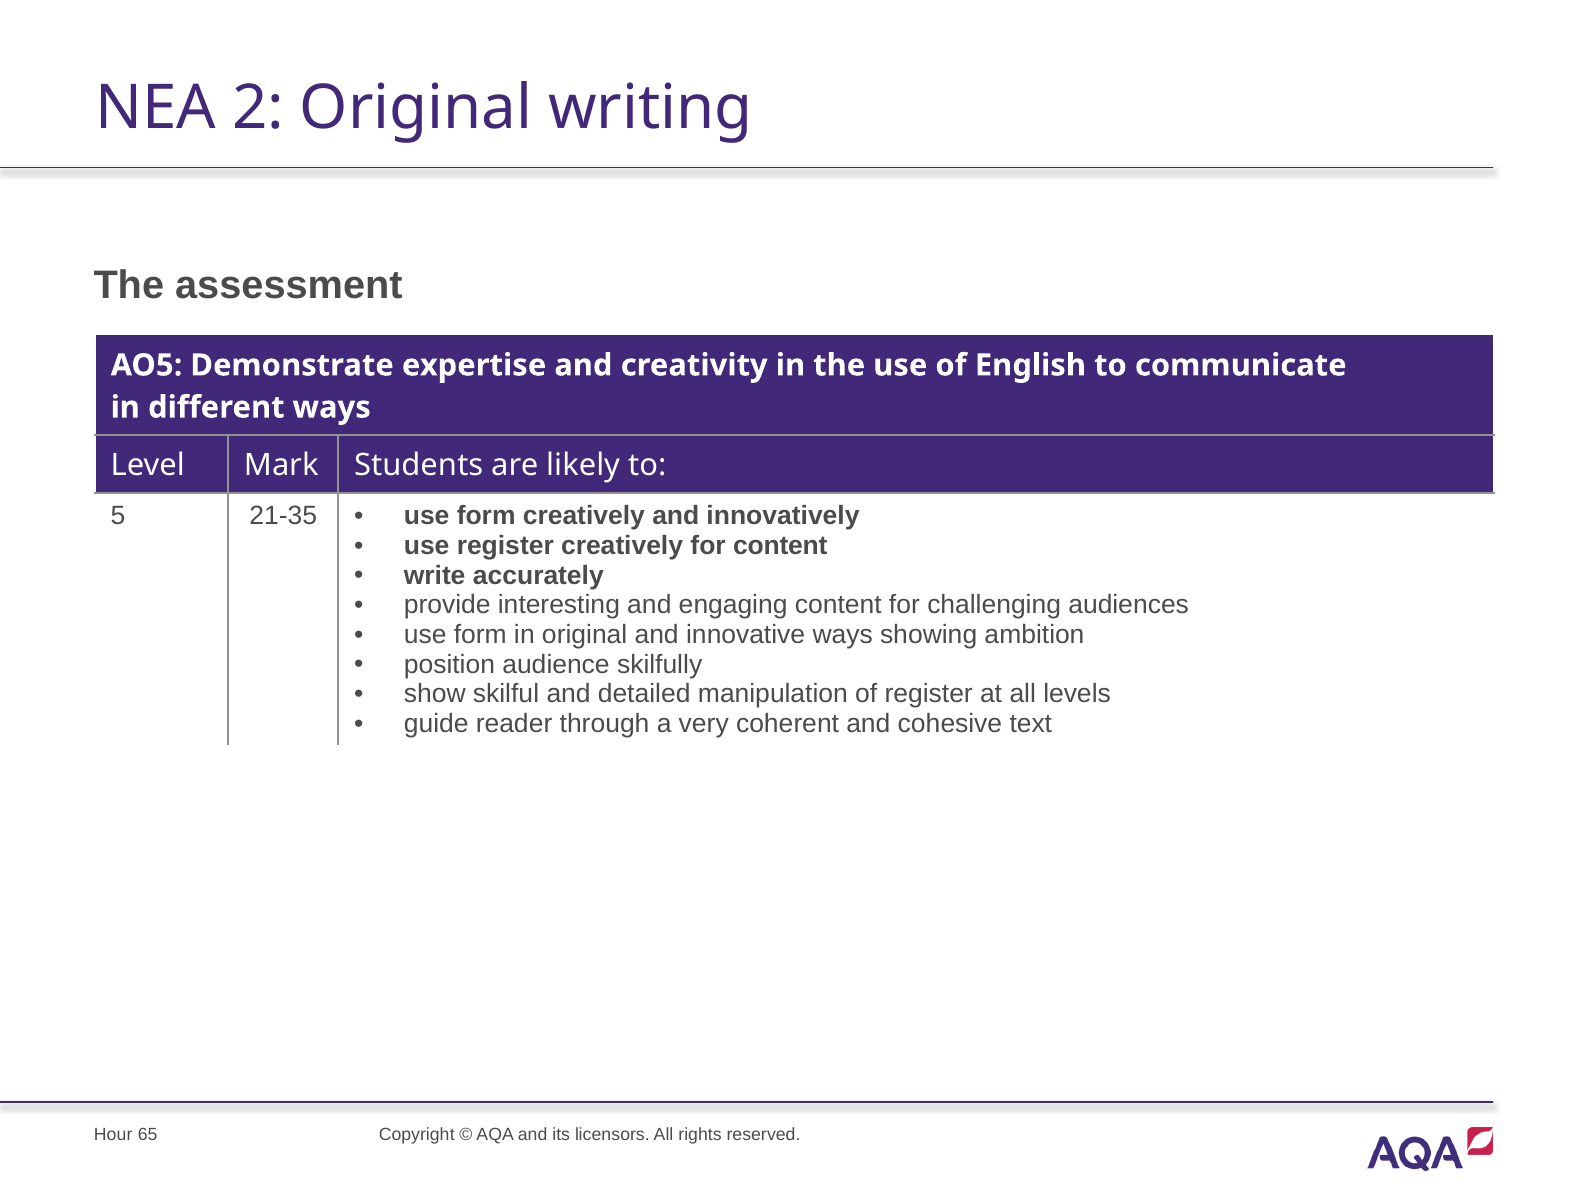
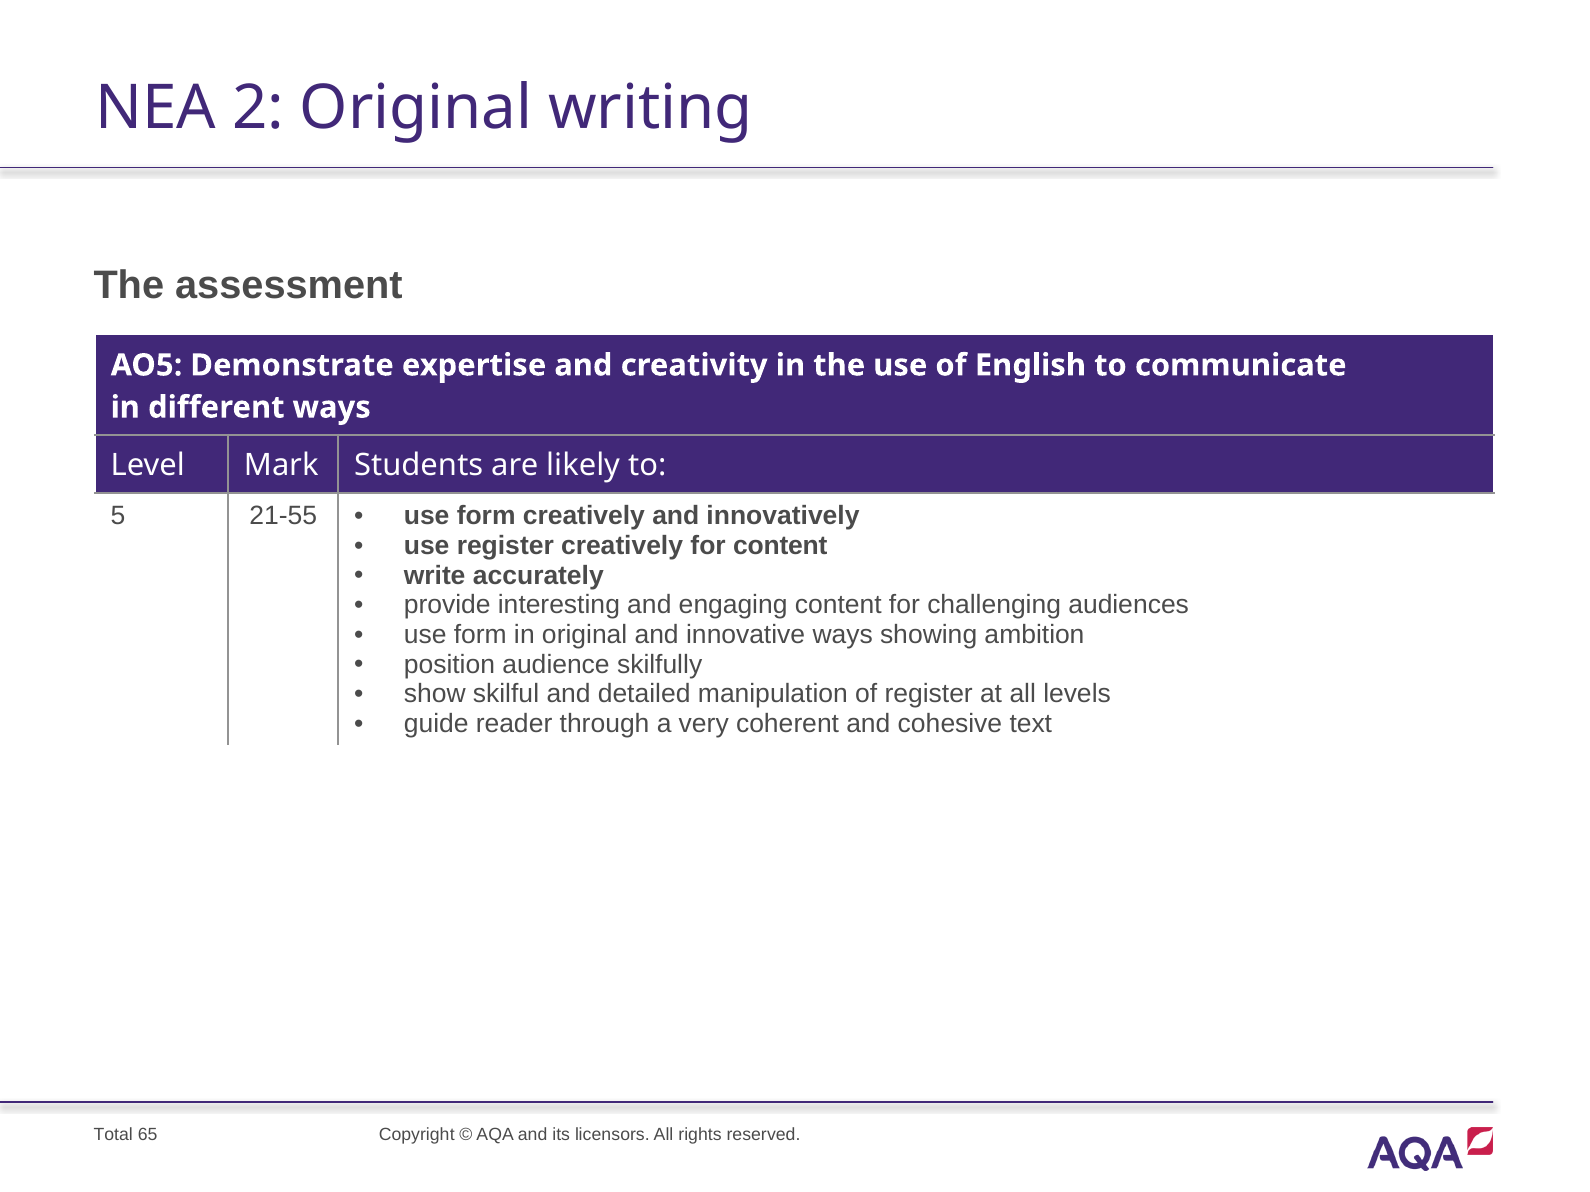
21-35: 21-35 -> 21-55 (283, 516)
Hour: Hour -> Total (113, 1135)
